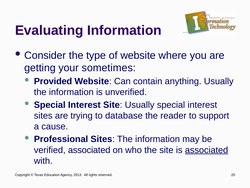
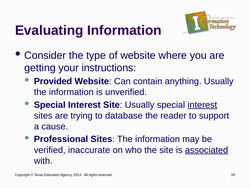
sometimes: sometimes -> instructions (109, 68)
interest underline: none -> present (202, 105)
verified associated: associated -> inaccurate (89, 150)
